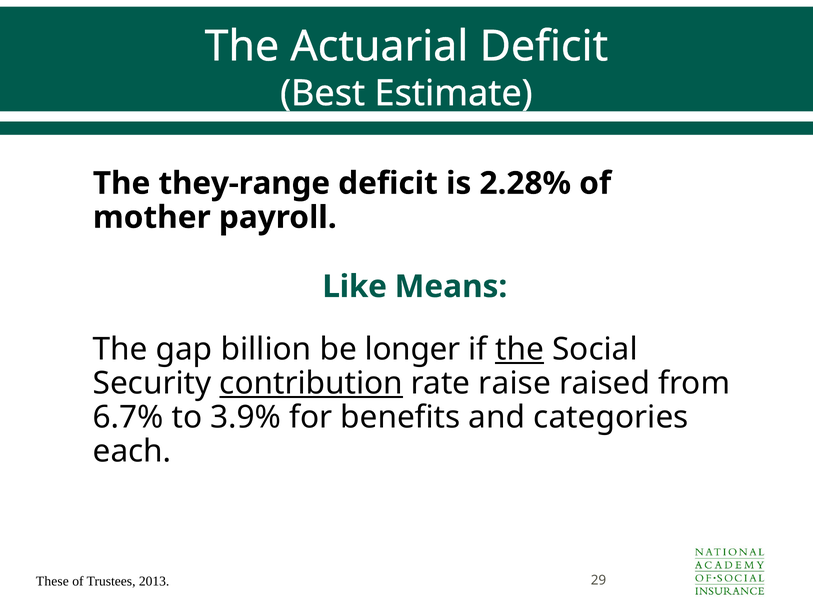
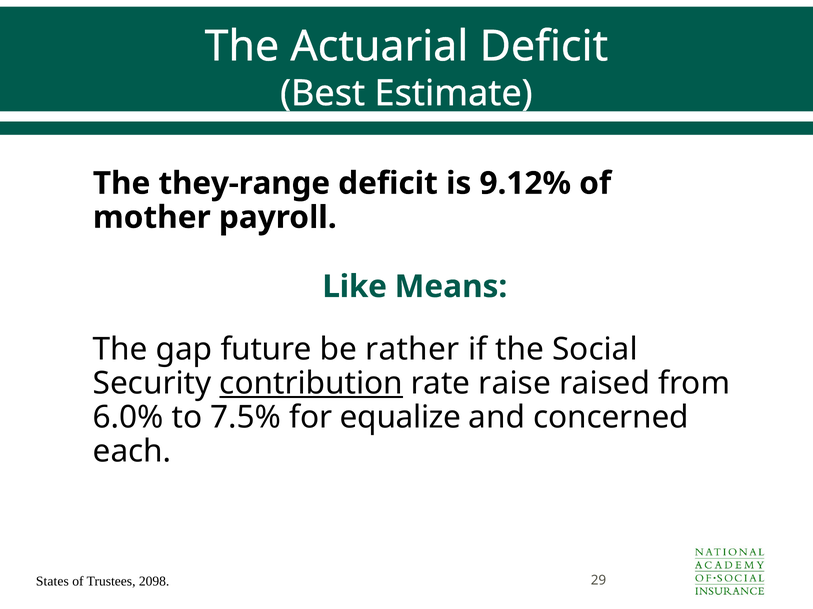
2.28%: 2.28% -> 9.12% (525, 184)
billion: billion -> future (266, 350)
longer: longer -> rather (412, 350)
the underline: present -> none (520, 350)
6.7%: 6.7% -> 6.0% (128, 418)
3.9%: 3.9% -> 7.5% (246, 418)
benefits: benefits -> equalize (401, 418)
categories: categories -> concerned (611, 418)
These: These -> States (52, 582)
2013: 2013 -> 2098 (154, 582)
